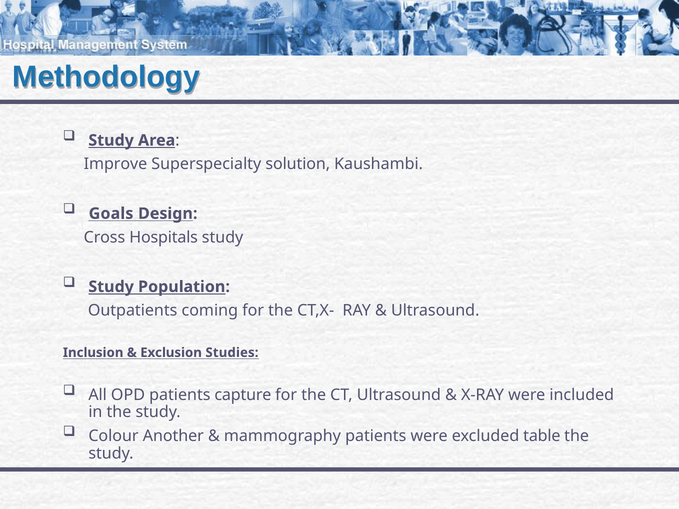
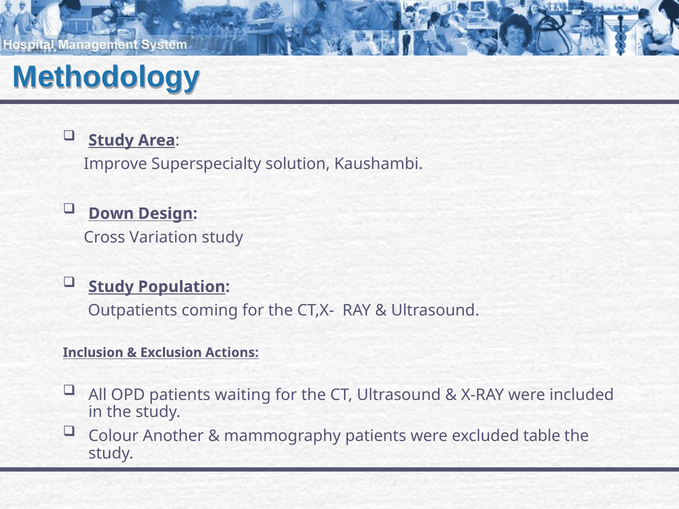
Goals: Goals -> Down (111, 214)
Hospitals: Hospitals -> Variation (164, 237)
Studies: Studies -> Actions (232, 353)
capture: capture -> waiting (243, 395)
